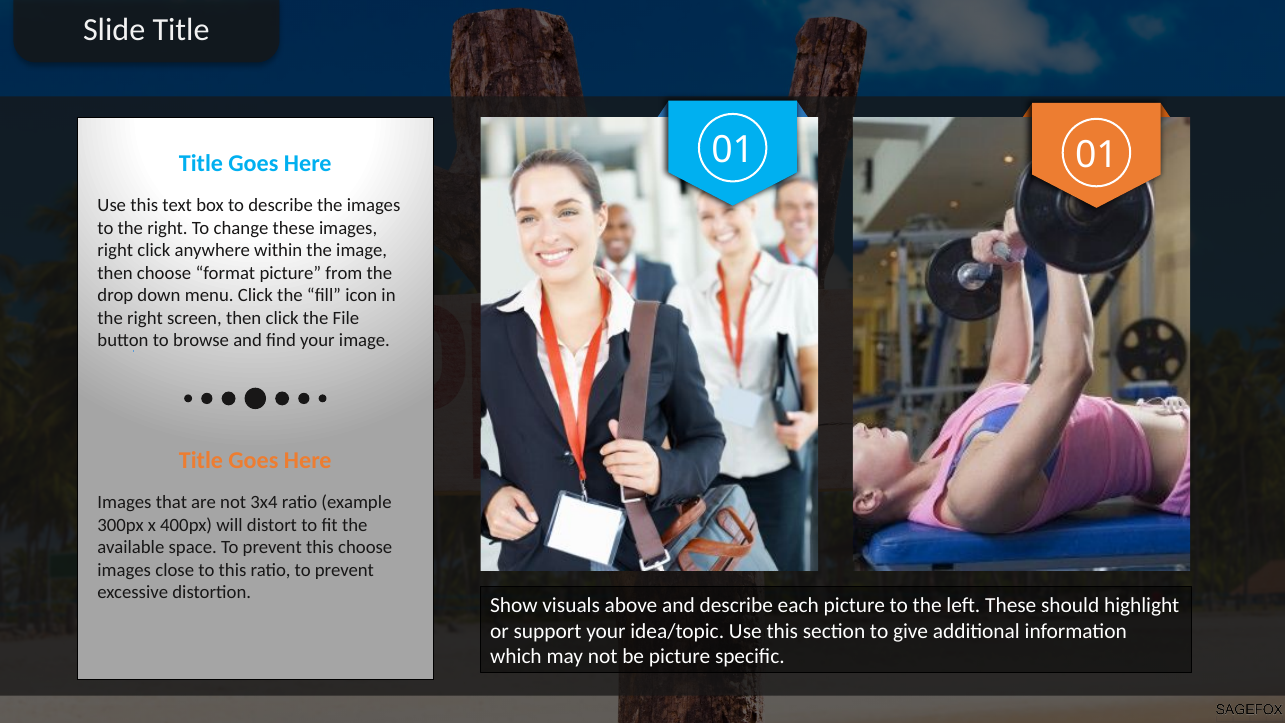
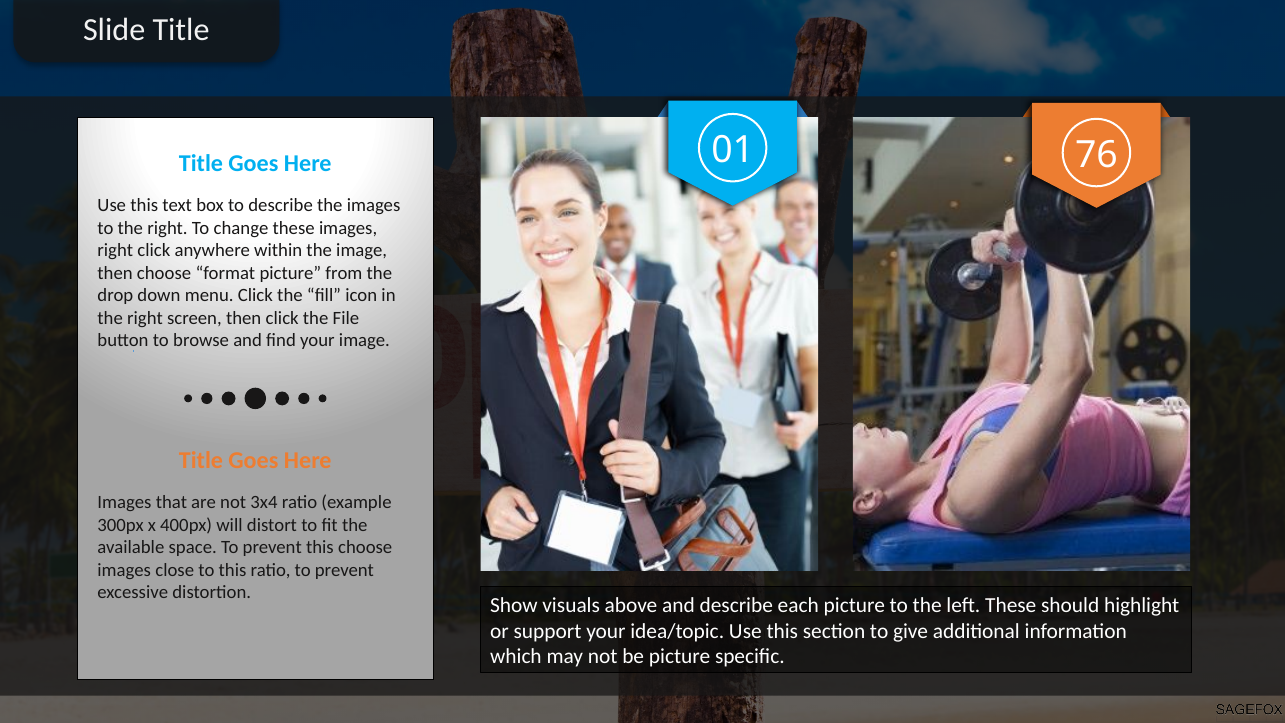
01 01: 01 -> 76 (1096, 155)
